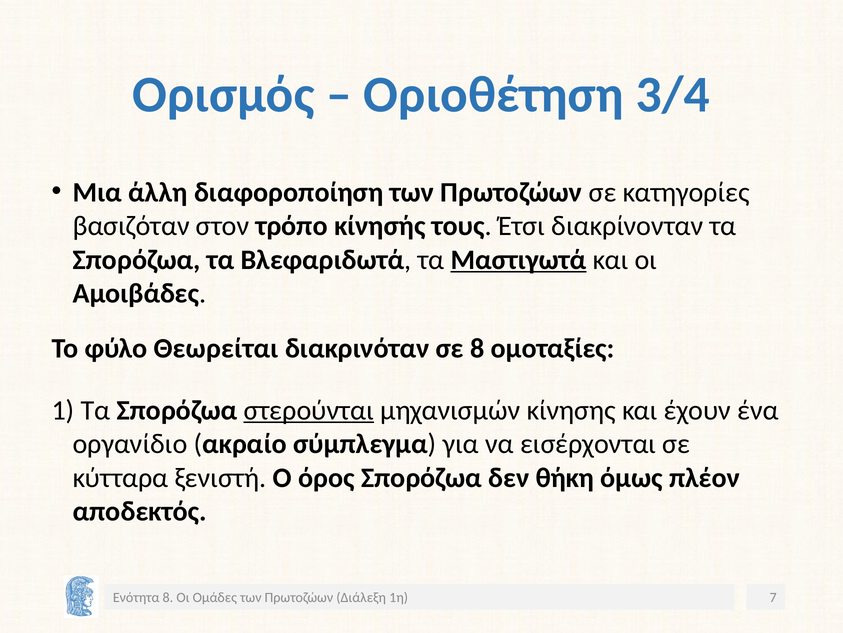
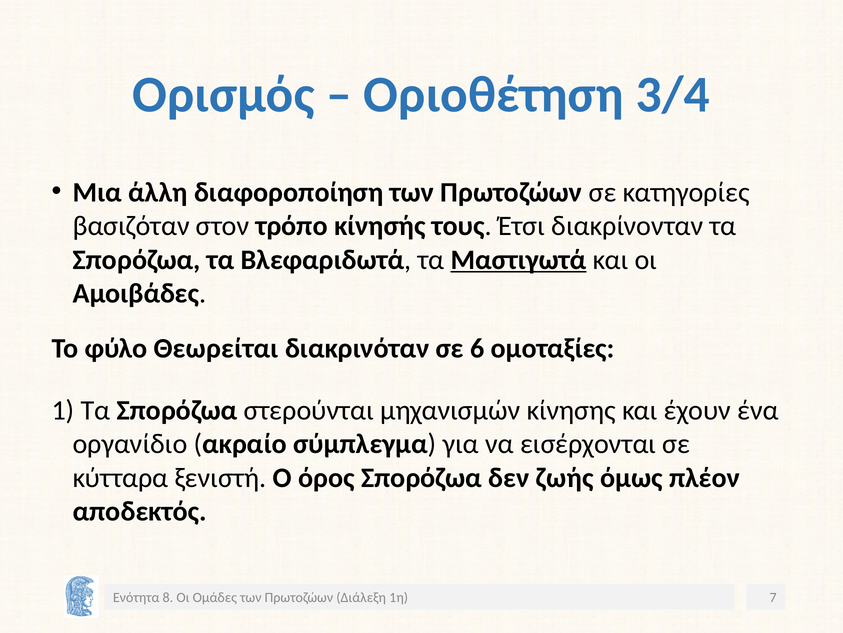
σε 8: 8 -> 6 (477, 348)
στερούνται underline: present -> none (309, 410)
θήκη: θήκη -> ζωής (565, 477)
